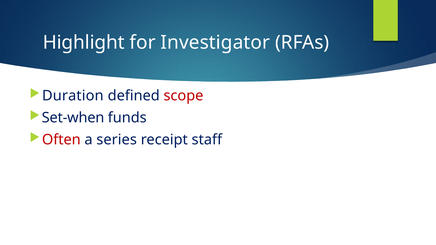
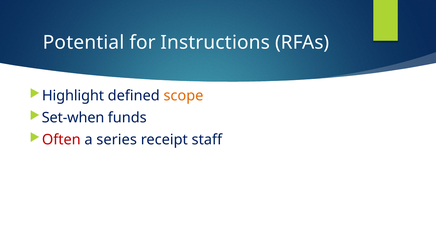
Highlight: Highlight -> Potential (84, 43)
Investigator: Investigator -> Instructions (215, 43)
Duration: Duration -> Highlight (73, 96)
scope colour: red -> orange (183, 96)
